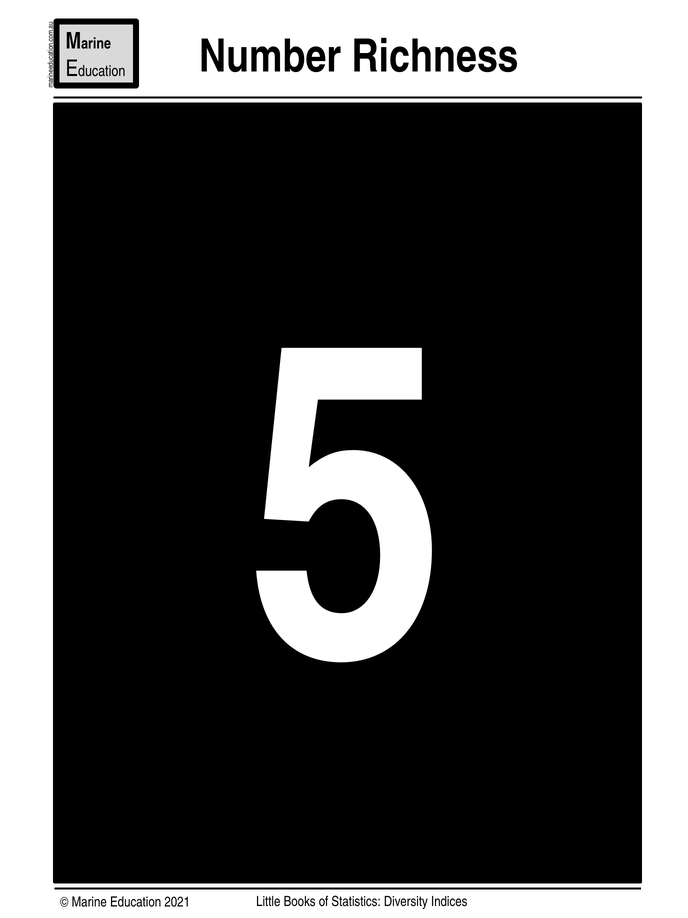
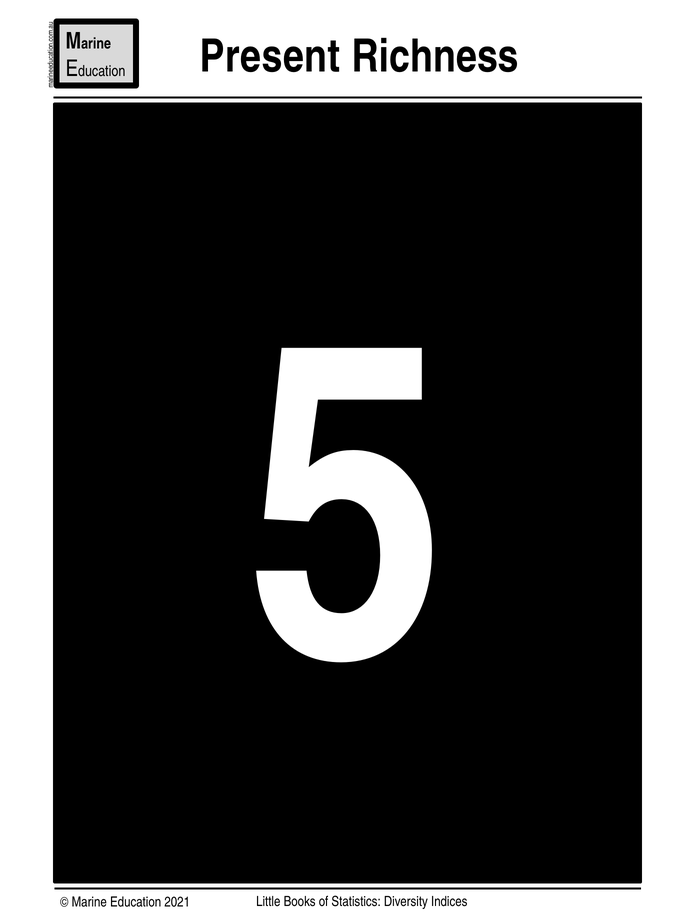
Number: Number -> Present (270, 57)
